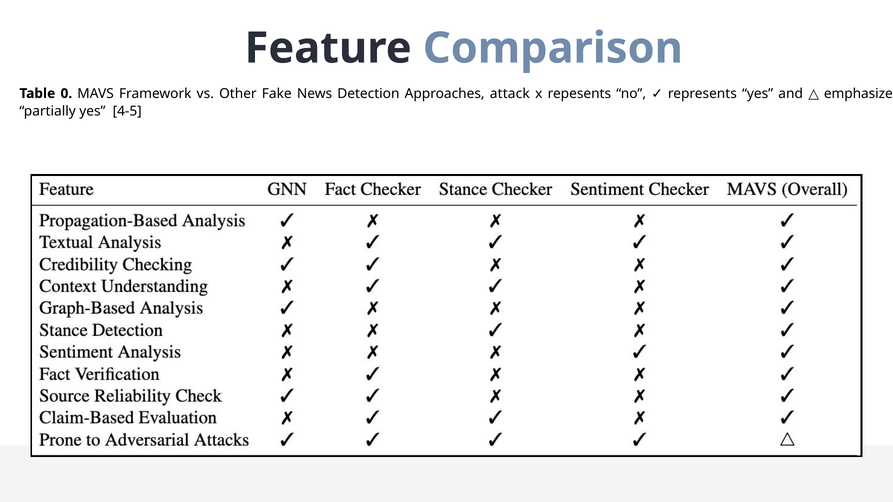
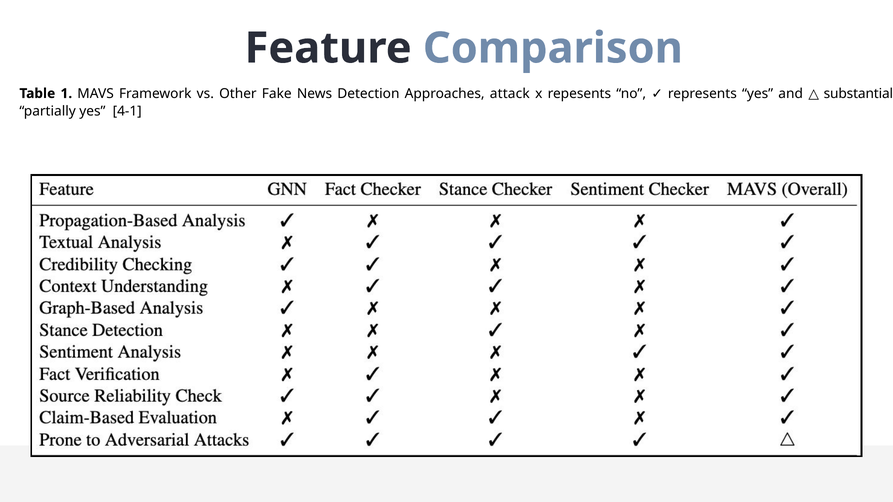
0: 0 -> 1 (66, 94)
emphasize: emphasize -> substantial (858, 94)
4-5: 4-5 -> 4-1 (127, 111)
